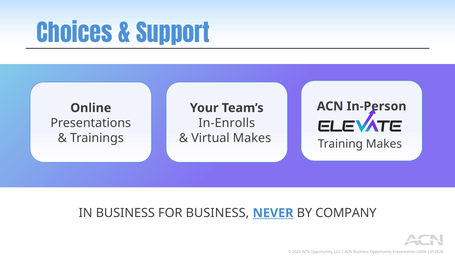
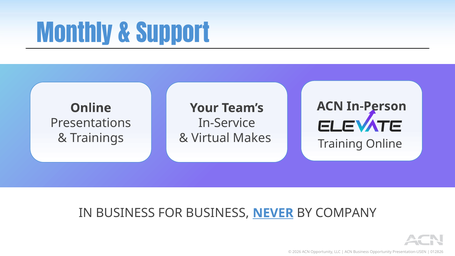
Choices: Choices -> Monthly (75, 34)
In-Enrolls: In-Enrolls -> In-Service (227, 123)
Training Makes: Makes -> Online (384, 144)
